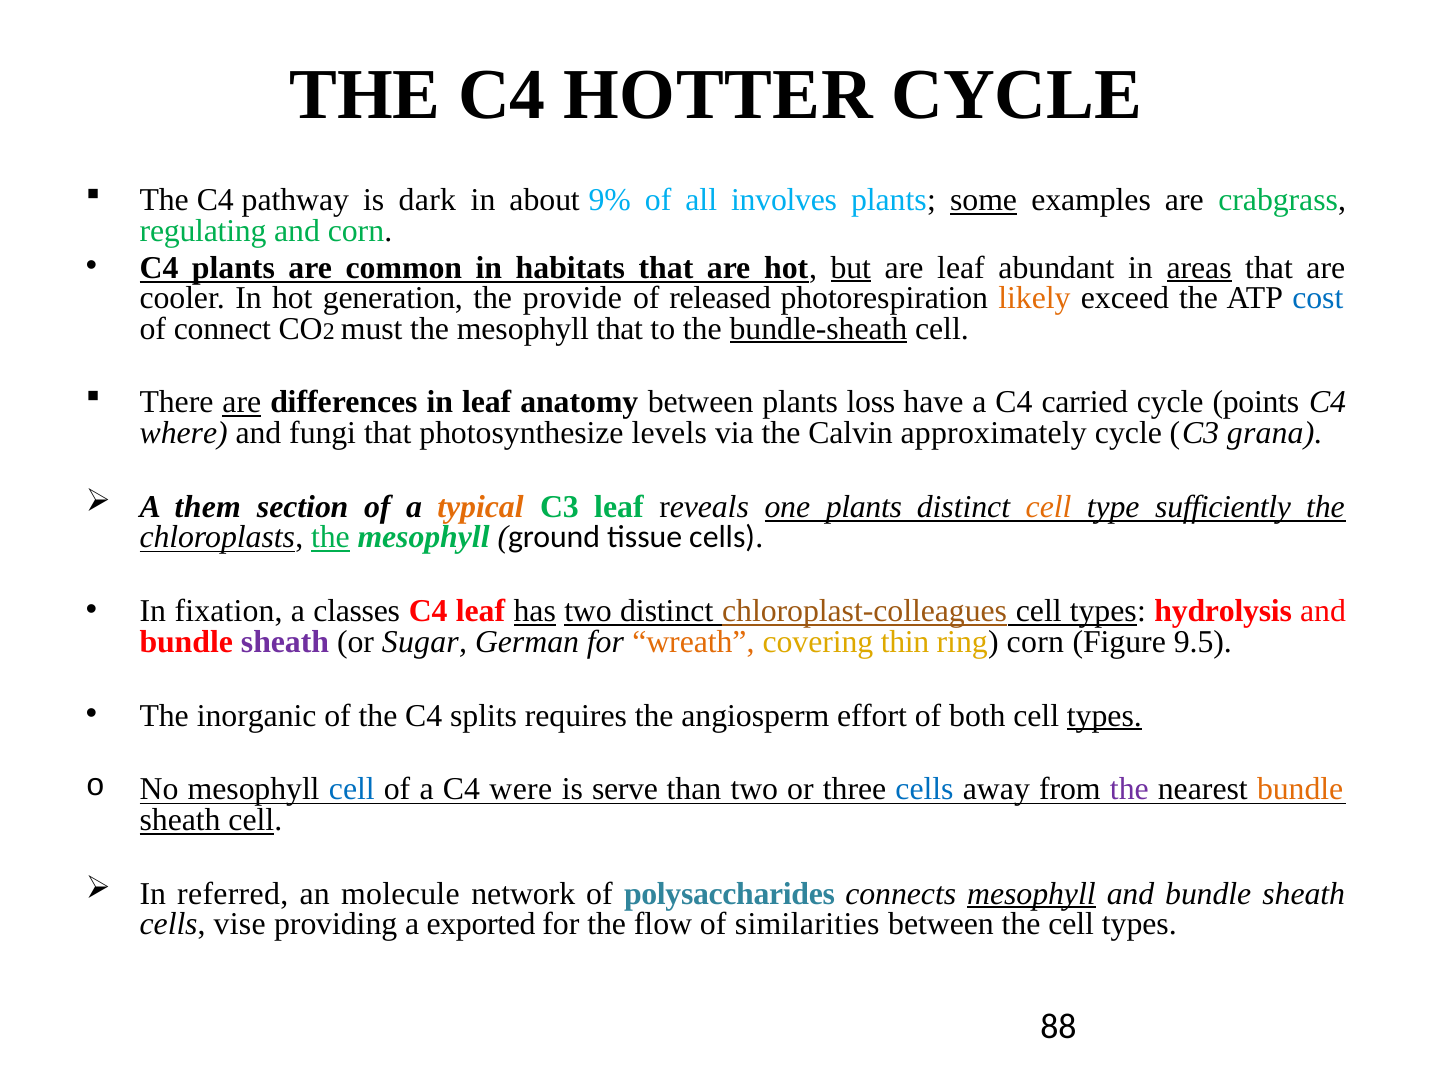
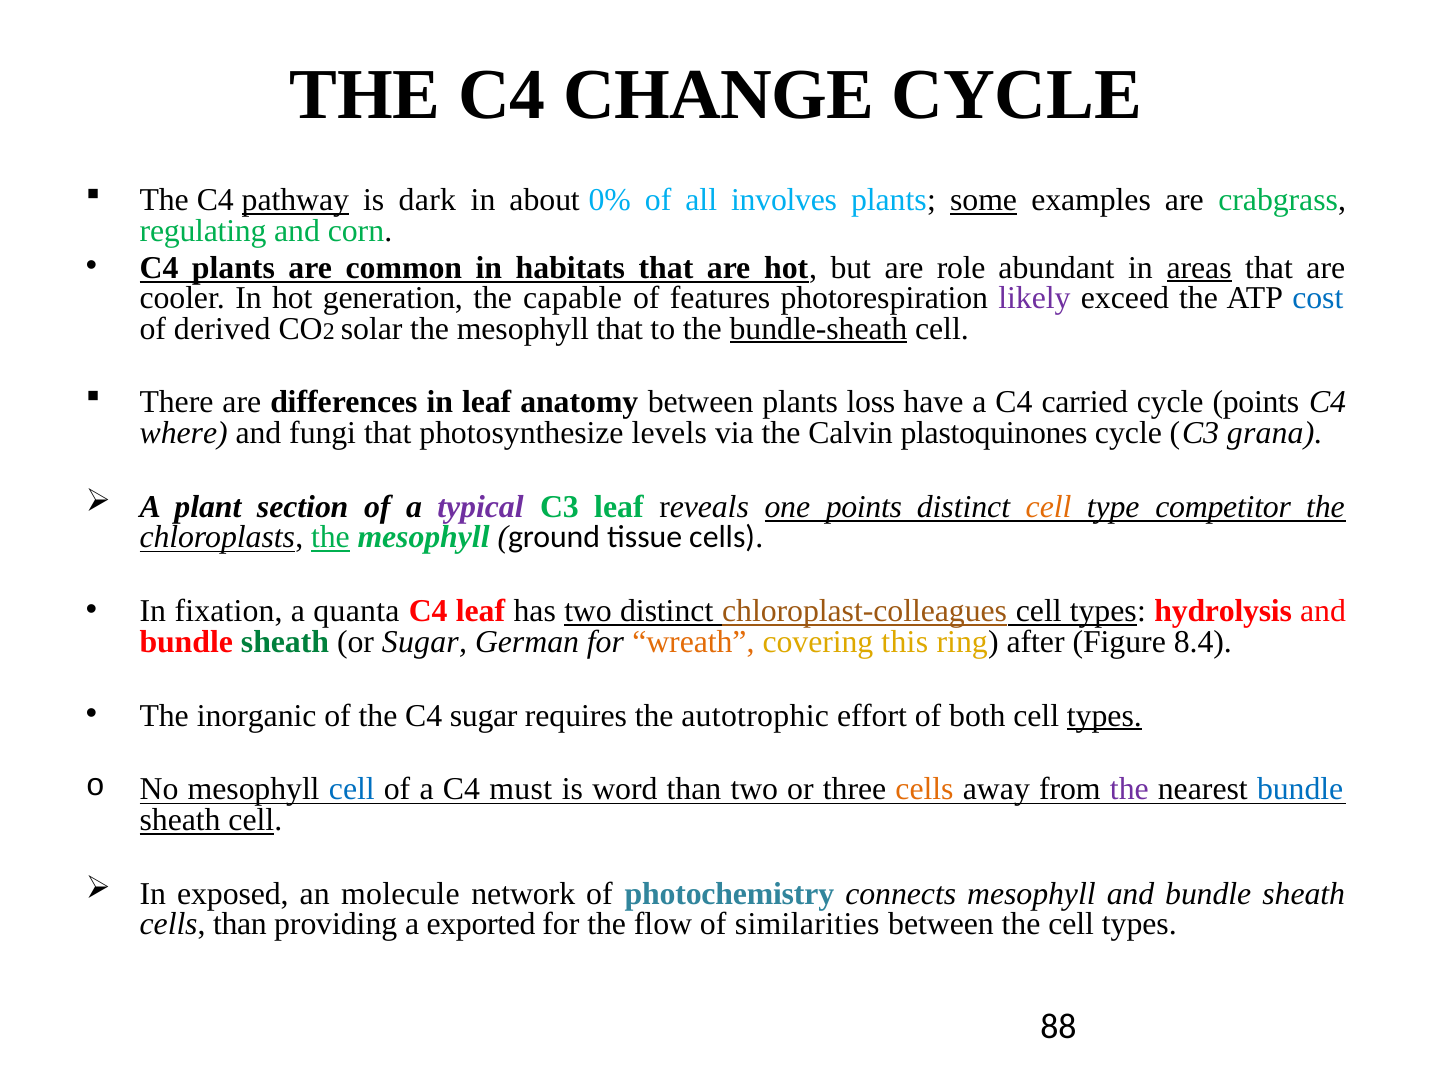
HOTTER: HOTTER -> CHANGE (719, 94)
pathway underline: none -> present (295, 200)
9%: 9% -> 0% (610, 200)
but underline: present -> none (851, 268)
are leaf: leaf -> role (961, 268)
provide: provide -> capable (572, 298)
released: released -> features (720, 298)
likely colour: orange -> purple (1035, 298)
connect: connect -> derived (222, 329)
must: must -> solar (372, 329)
are underline: present -> none (242, 402)
approximately: approximately -> plastoquinones (994, 433)
them: them -> plant (208, 507)
typical colour: orange -> purple (480, 507)
one plants: plants -> points (864, 507)
sufficiently: sufficiently -> competitor (1223, 507)
classes: classes -> quanta (356, 611)
has underline: present -> none (535, 611)
sheath colour: purple -> green (285, 642)
thin: thin -> this (905, 642)
ring corn: corn -> after (1036, 642)
9.5: 9.5 -> 8.4 (1203, 642)
C4 splits: splits -> sugar (484, 716)
angiosperm: angiosperm -> autotrophic (755, 716)
were: were -> must (521, 789)
serve: serve -> word (625, 789)
cells colour: blue -> orange (925, 789)
bundle colour: orange -> blue (1300, 789)
referred: referred -> exposed (233, 894)
polysaccharides: polysaccharides -> photochemistry (729, 894)
mesophyll underline: present -> none (1031, 894)
cells vise: vise -> than (240, 924)
